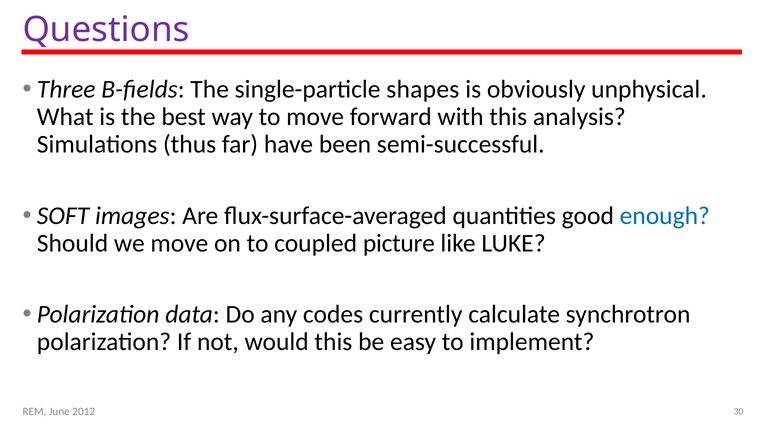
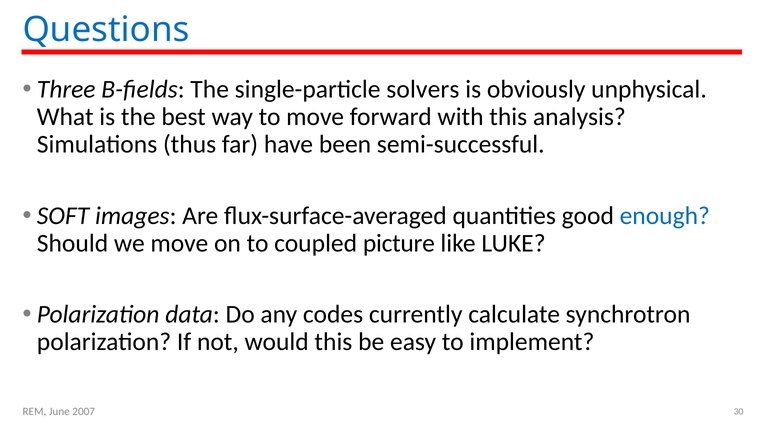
Questions colour: purple -> blue (106, 30)
shapes: shapes -> solvers (423, 89)
2012: 2012 -> 2007 (84, 412)
